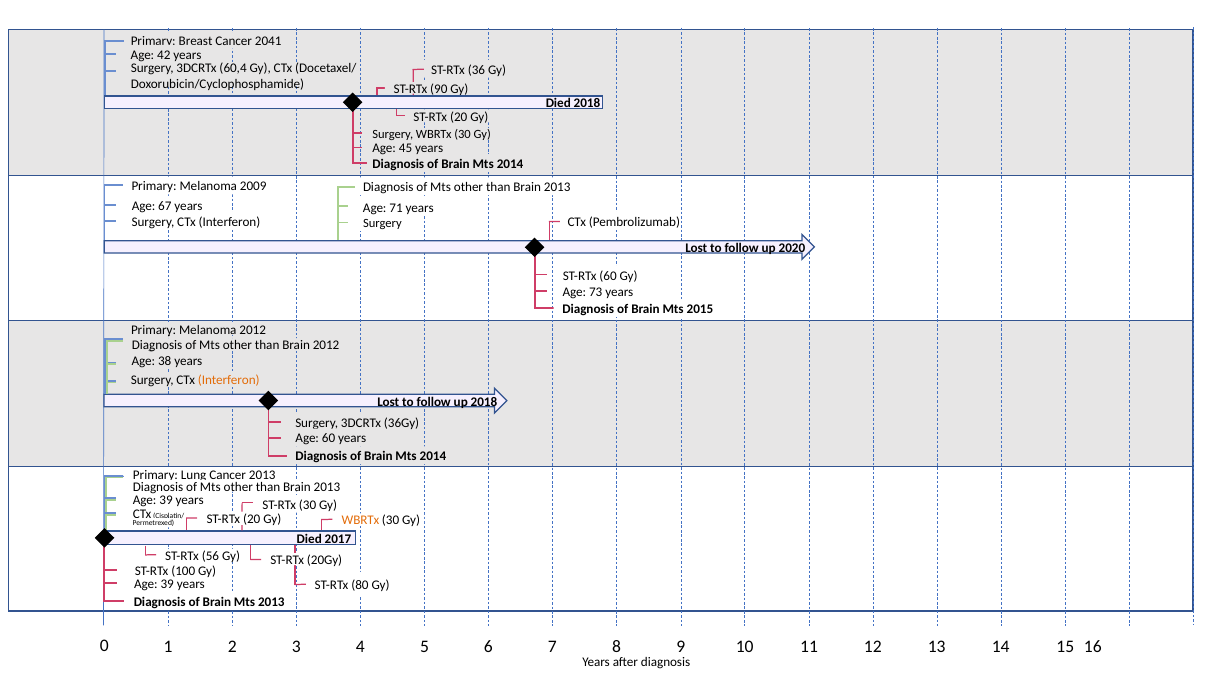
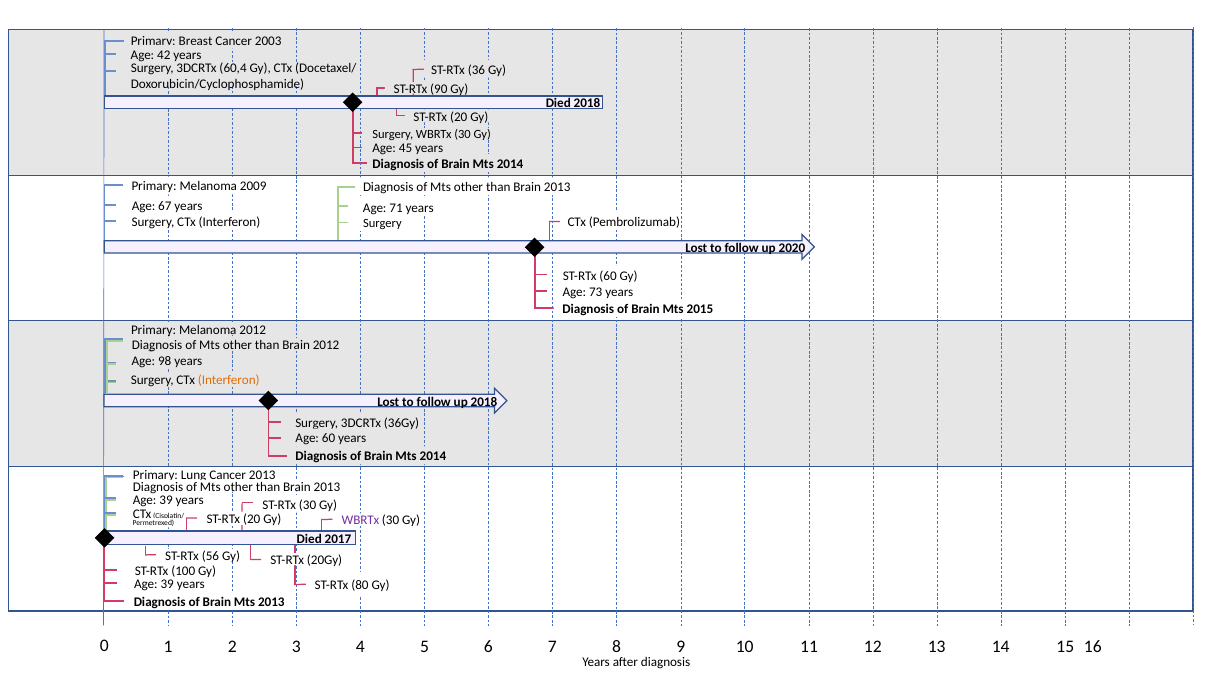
2041: 2041 -> 2003 (268, 42)
38: 38 -> 98 (165, 361)
WBRTx colour: orange -> purple (360, 520)
